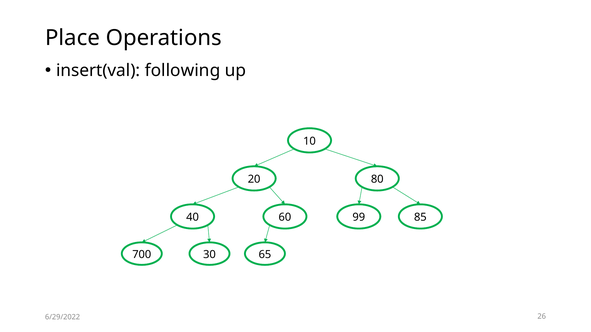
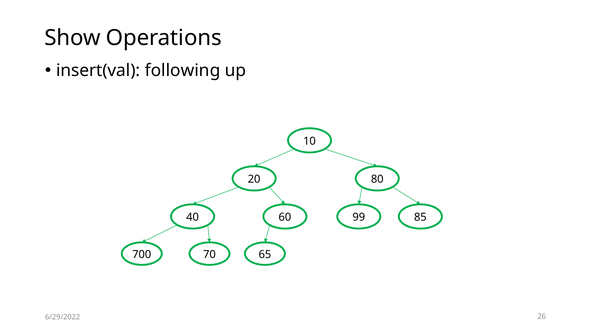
Place: Place -> Show (73, 38)
30: 30 -> 70 (209, 255)
